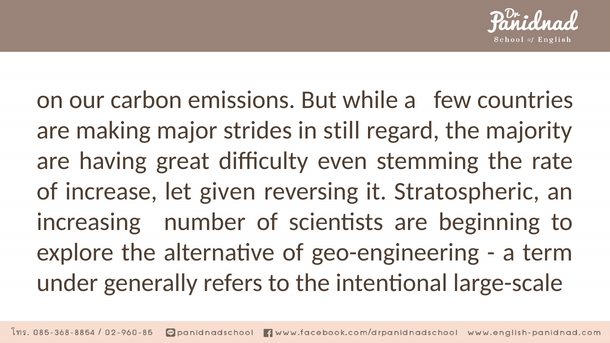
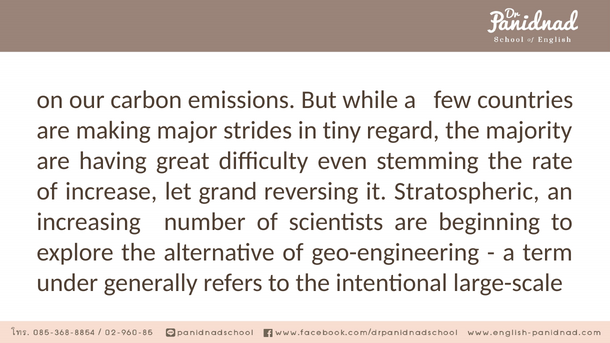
still: still -> tiny (342, 131)
given: given -> grand (228, 192)
